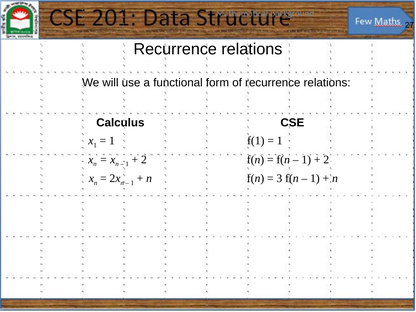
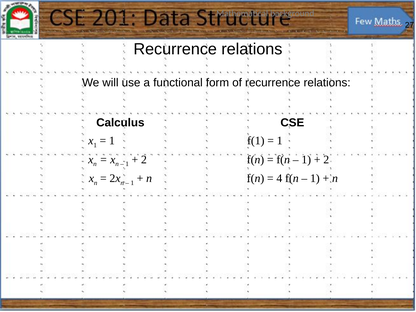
3: 3 -> 4 (279, 178)
